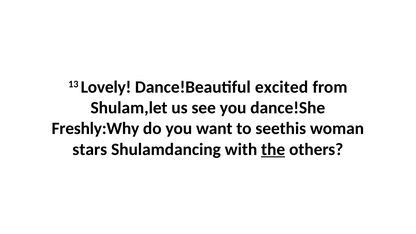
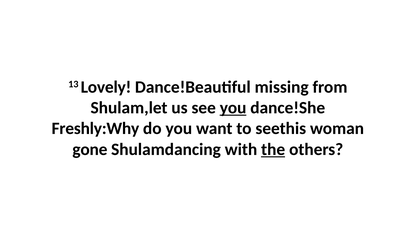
excited: excited -> missing (282, 87)
you underline: none -> present (233, 108)
stars: stars -> gone (90, 149)
